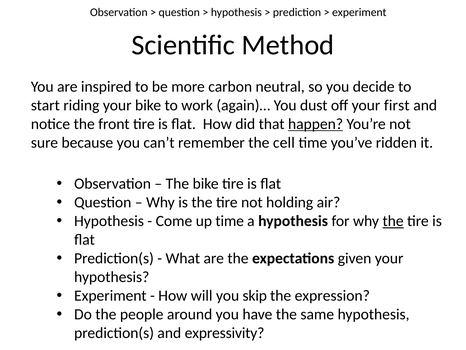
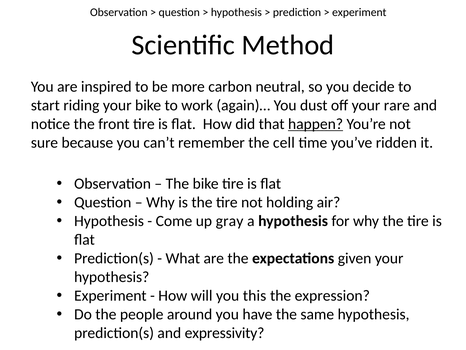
first: first -> rare (397, 105)
up time: time -> gray (230, 221)
the underline: present -> none (393, 221)
skip: skip -> this (255, 295)
